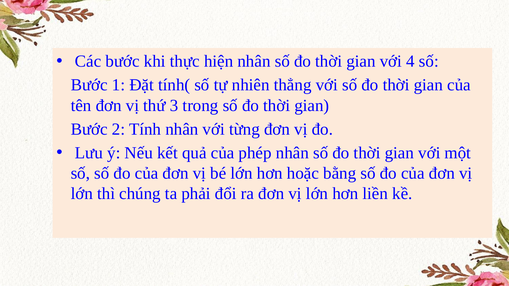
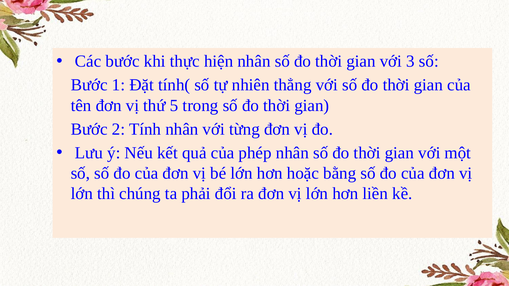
4: 4 -> 3 (411, 61)
3: 3 -> 5 (174, 106)
